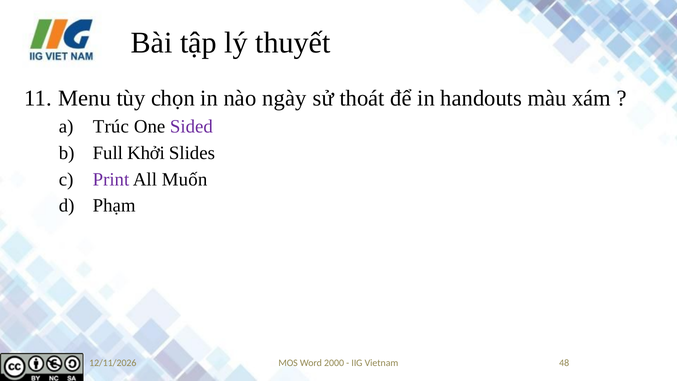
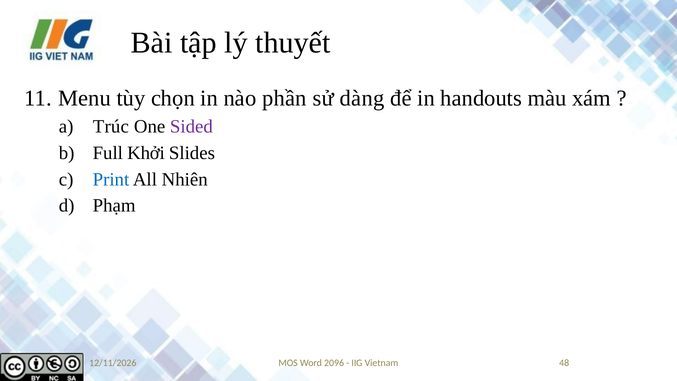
ngày: ngày -> phần (285, 98)
thoát: thoát -> dàng (362, 98)
Print colour: purple -> blue (111, 179)
Muốn: Muốn -> Nhiên (185, 179)
2000: 2000 -> 2096 (334, 363)
